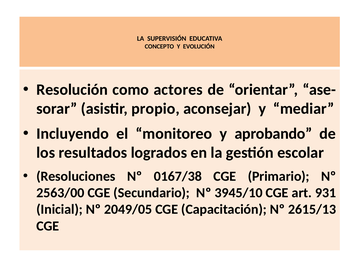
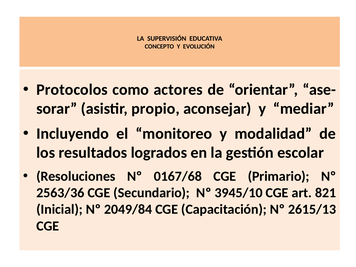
Resolución: Resolución -> Protocolos (72, 90)
aprobando: aprobando -> modalidad (273, 134)
0167/38: 0167/38 -> 0167/68 (178, 176)
2563/00: 2563/00 -> 2563/36 (60, 193)
931: 931 -> 821 (326, 193)
2049/05: 2049/05 -> 2049/84 (128, 209)
